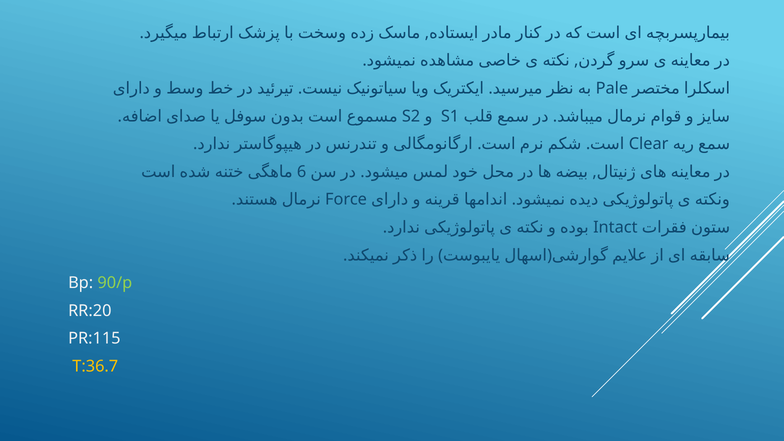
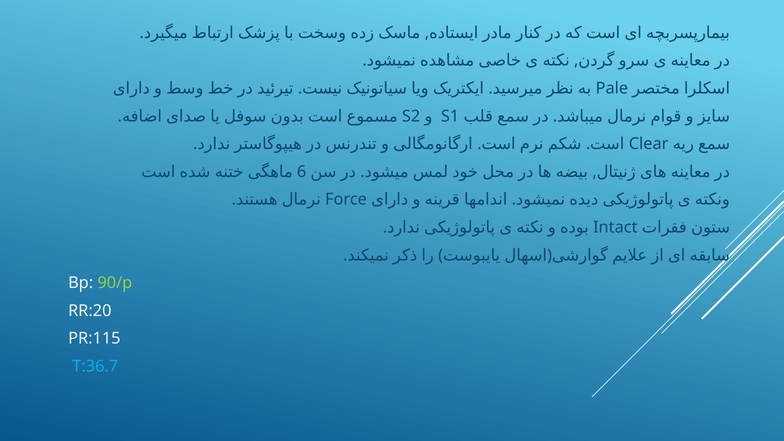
T:36.7 colour: yellow -> light blue (95, 366)
